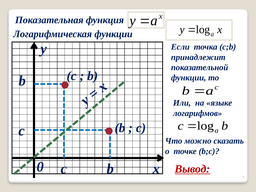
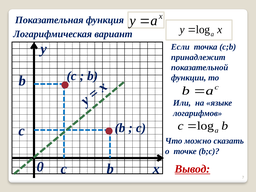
Логарифмическая функции: функции -> вариант (113, 34)
